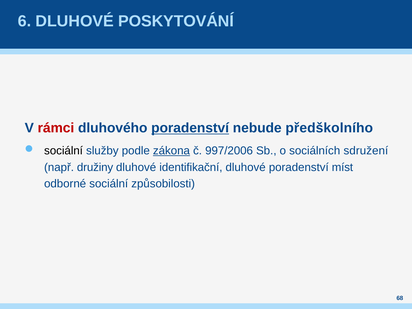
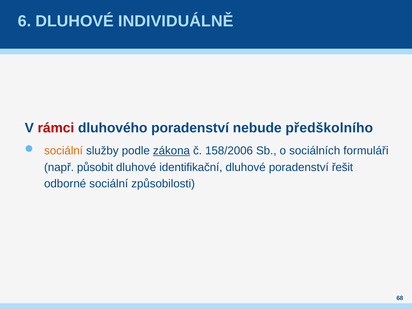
POSKYTOVÁNÍ: POSKYTOVÁNÍ -> INDIVIDUÁLNĚ (176, 21)
poradenství underline: present -> none (190, 128)
sociální colour: black -> orange (64, 151)
997/2006: 997/2006 -> 158/2006 (229, 151)
sdružení: sdružení -> formuláři (366, 151)
družiny: družiny -> působit (95, 167)
míst: míst -> řešit (342, 167)
